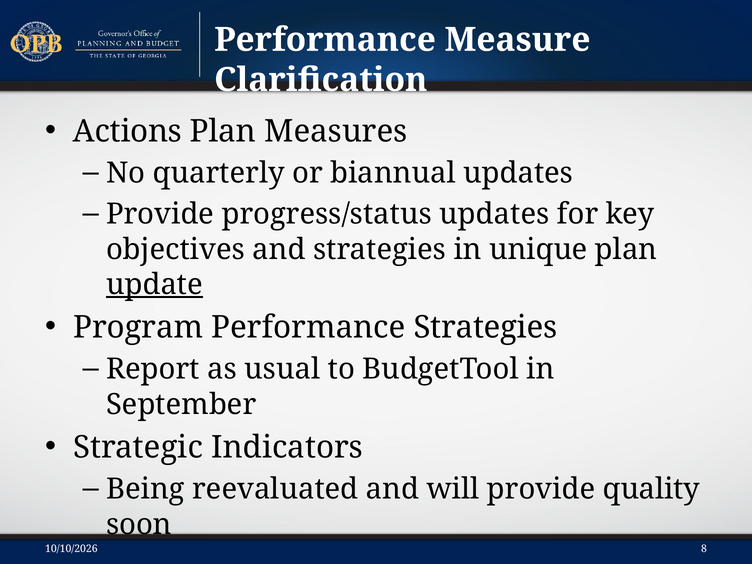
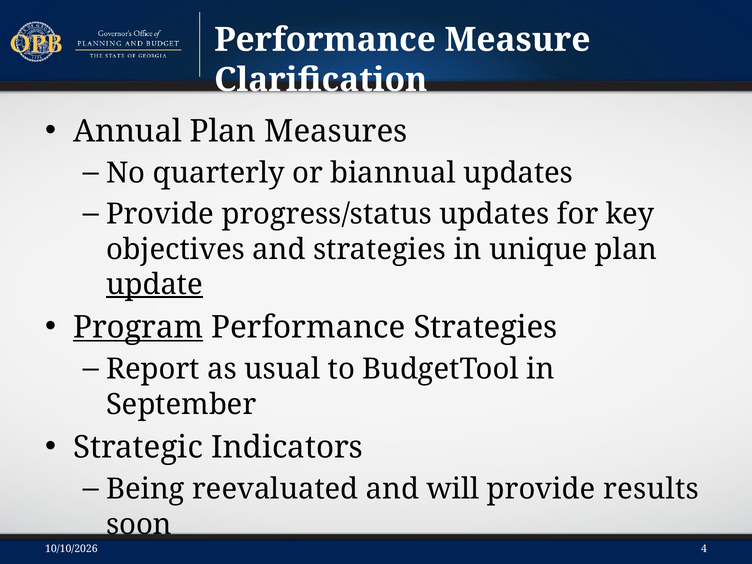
Actions: Actions -> Annual (127, 131)
Program underline: none -> present (138, 327)
quality: quality -> results (651, 489)
8: 8 -> 4 (704, 549)
